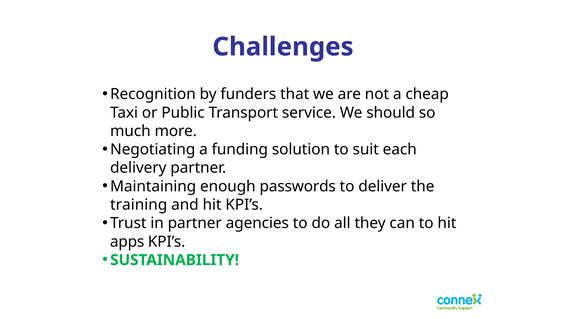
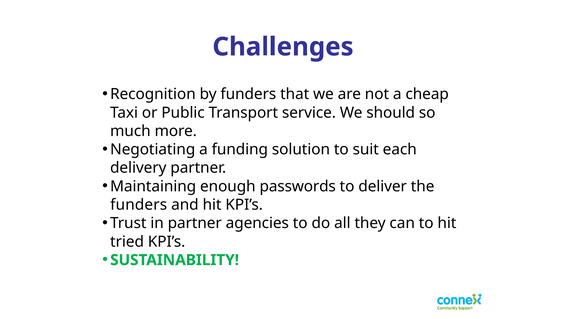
training: training -> funders (139, 204)
apps: apps -> tried (127, 241)
